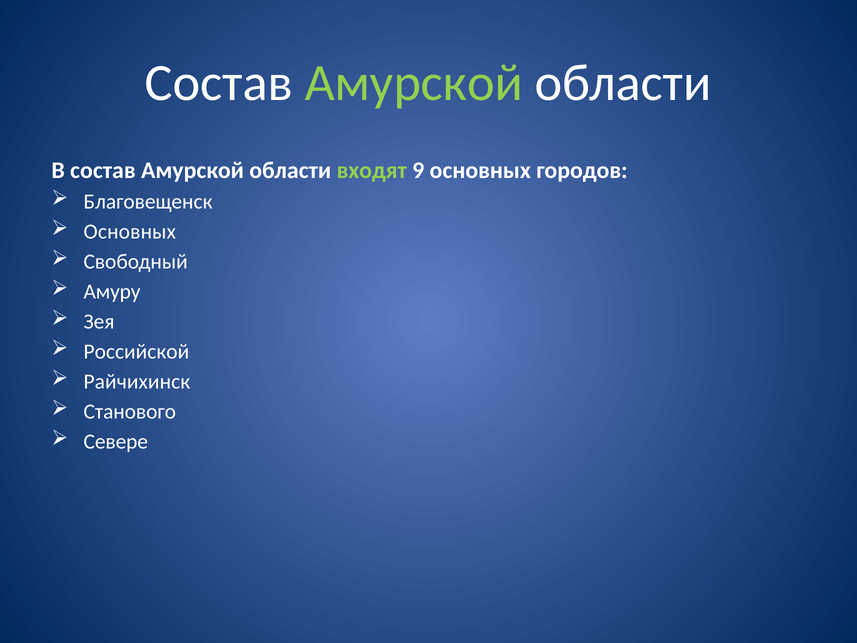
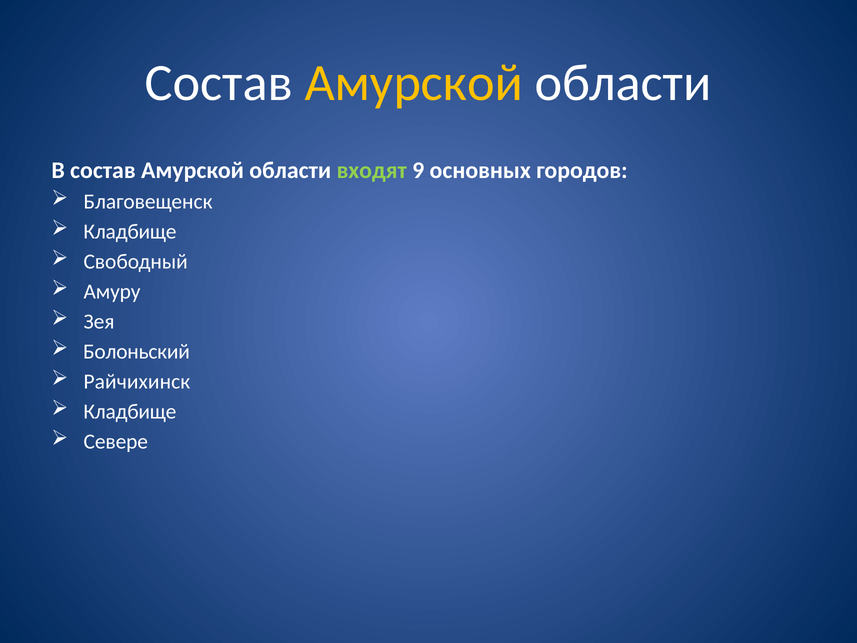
Амурской colour: light green -> yellow (414, 83)
Основных: Основных -> Кладбище (130, 232)
Российской: Российской -> Болоньский (137, 351)
Станового: Станового -> Кладбище (130, 411)
